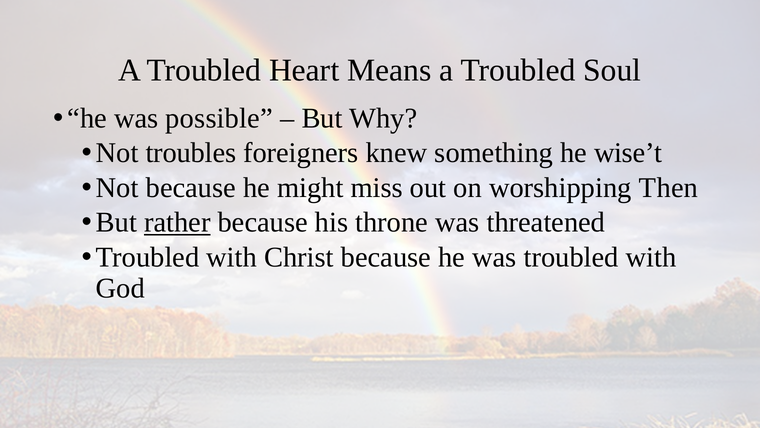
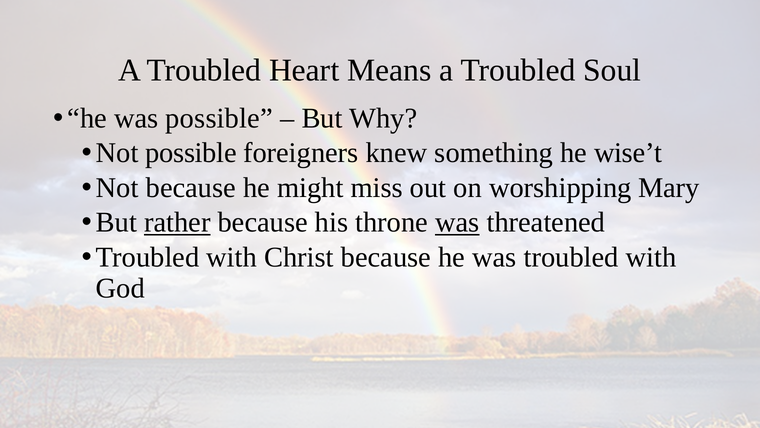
Not troubles: troubles -> possible (191, 153)
Then: Then -> Mary (669, 188)
was underline: none -> present (457, 222)
